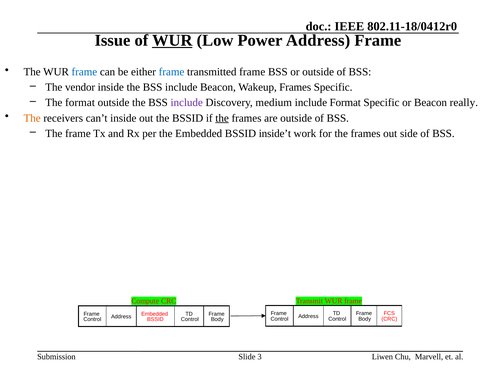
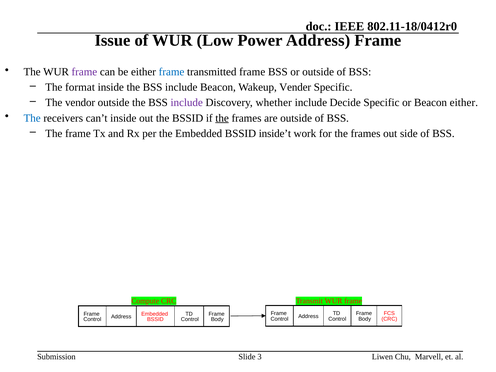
WUR underline: present -> none (172, 40)
frame colour: blue -> purple (84, 72)
vendor: vendor -> format (80, 87)
Wakeup Frames: Frames -> Vender (295, 87)
The format: format -> vendor (80, 103)
medium: medium -> whether (274, 103)
include Format: Format -> Decide (345, 103)
Beacon really: really -> either (464, 103)
The colour: orange -> blue (32, 118)
